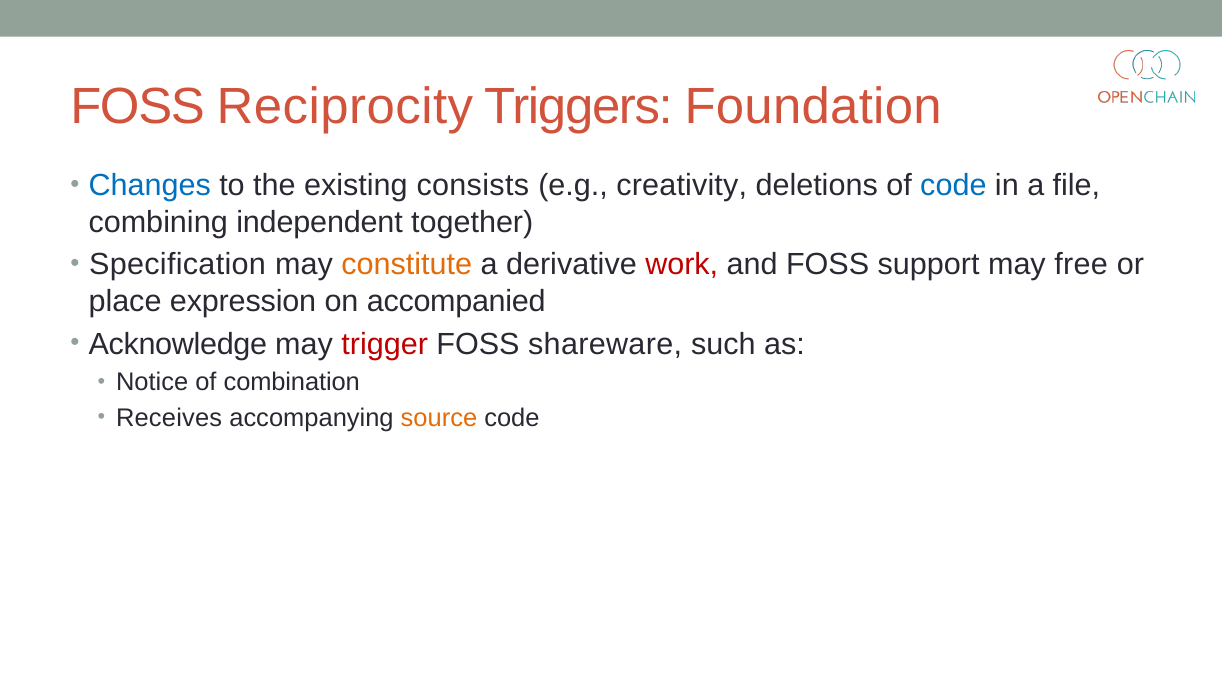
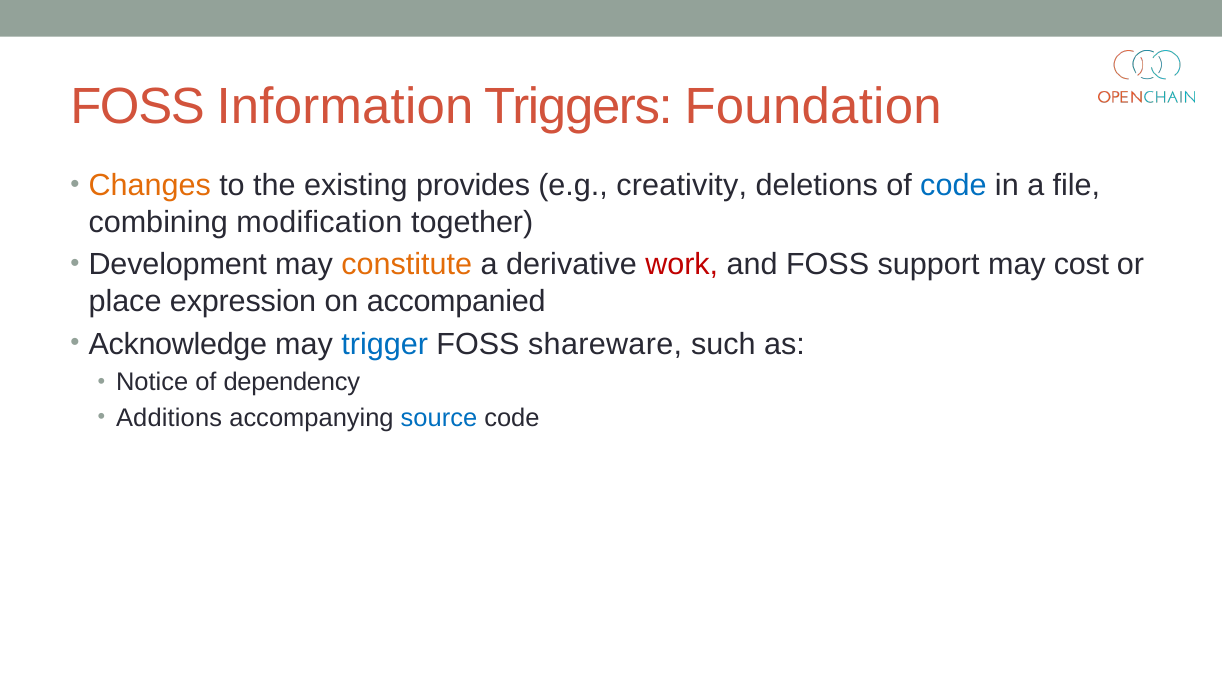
Reciprocity: Reciprocity -> Information (345, 107)
Changes colour: blue -> orange (150, 185)
consists: consists -> provides (473, 185)
independent: independent -> modification (319, 222)
Specification: Specification -> Development (178, 265)
free: free -> cost (1081, 265)
trigger colour: red -> blue (385, 344)
combination: combination -> dependency (292, 383)
Receives: Receives -> Additions (169, 418)
source colour: orange -> blue (439, 418)
